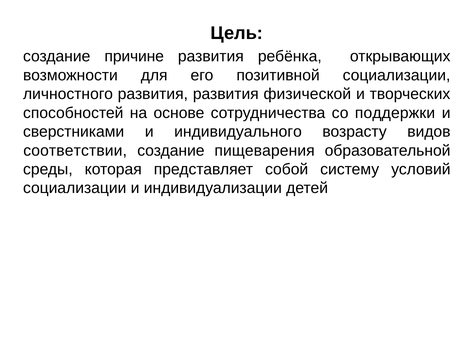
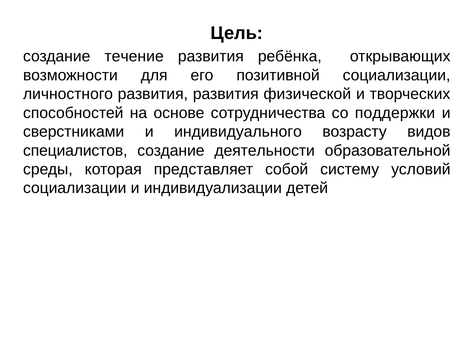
причине: причине -> течение (134, 56)
соответствии: соответствии -> специалистов (75, 150)
пищеварения: пищеварения -> деятельности (265, 150)
